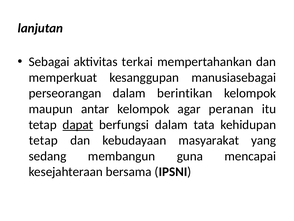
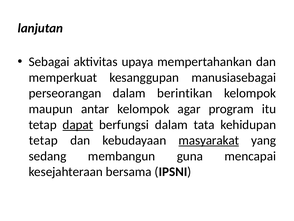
terkai: terkai -> upaya (138, 62)
peranan: peranan -> program (231, 109)
masyarakat underline: none -> present (209, 140)
